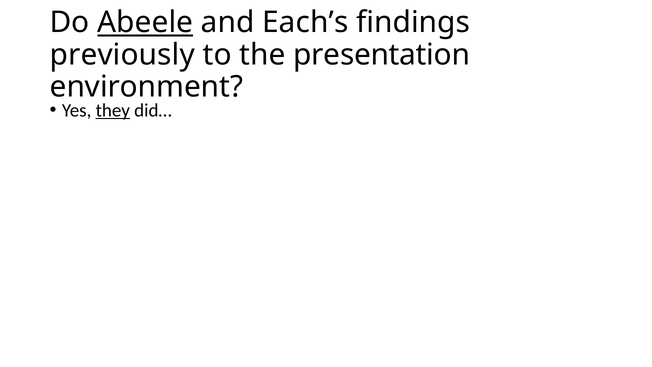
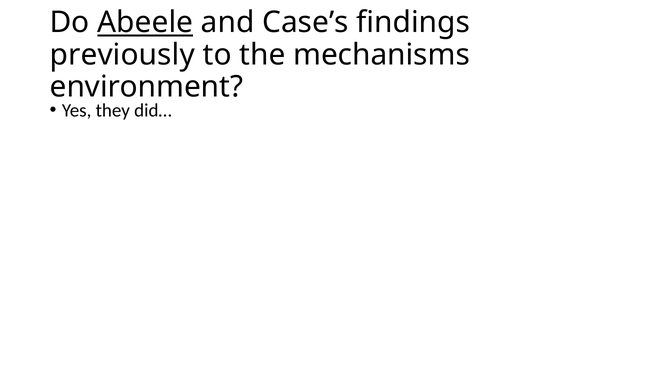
Each’s: Each’s -> Case’s (305, 23)
presentation: presentation -> mechanisms (382, 55)
they underline: present -> none (113, 110)
